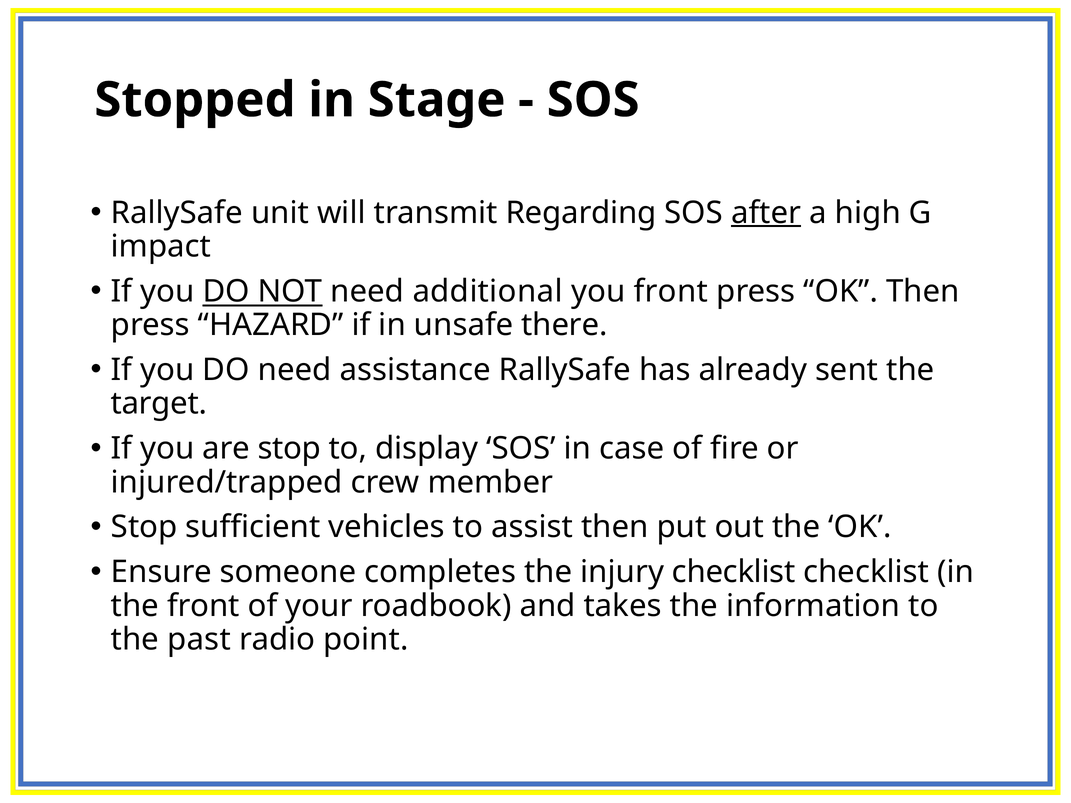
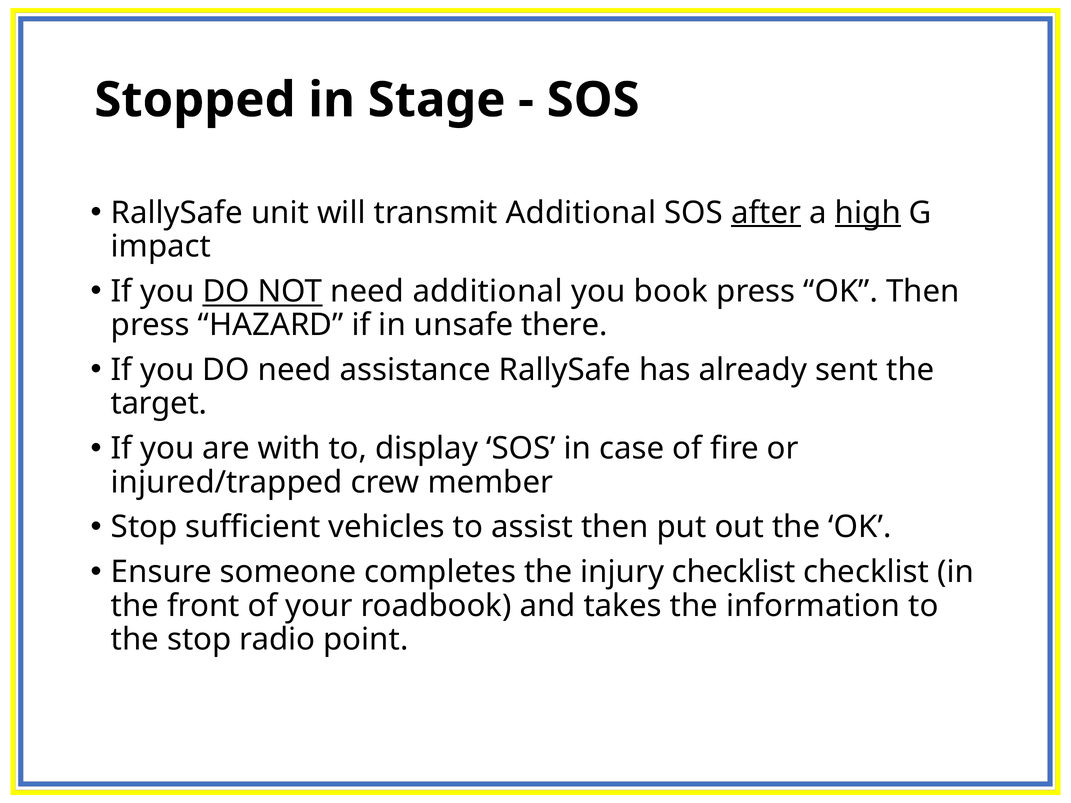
transmit Regarding: Regarding -> Additional (581, 213)
high underline: none -> present (868, 213)
you front: front -> book (671, 291)
are stop: stop -> with (289, 449)
the past: past -> stop (199, 640)
